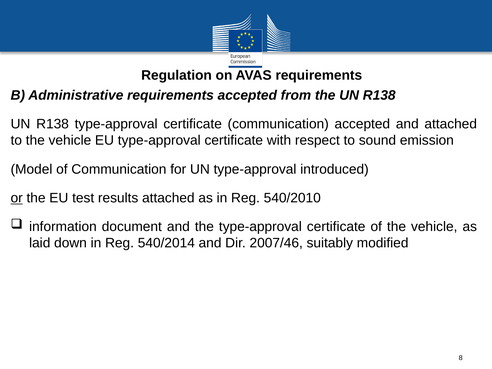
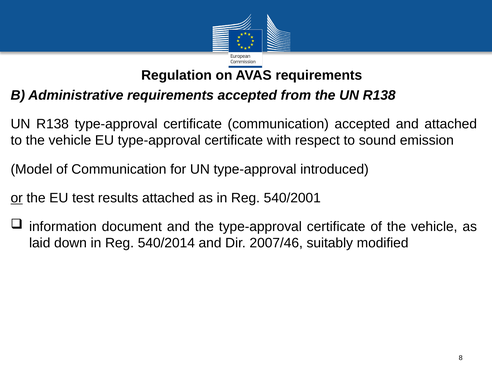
540/2010: 540/2010 -> 540/2001 (292, 198)
